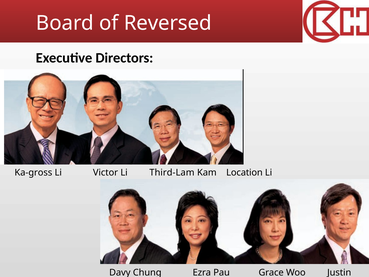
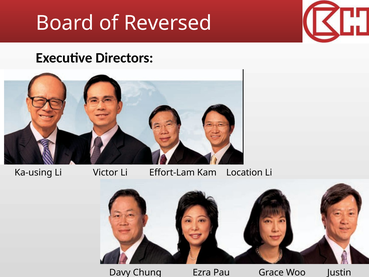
Ka-gross: Ka-gross -> Ka-using (33, 172)
Third-Lam: Third-Lam -> Effort-Lam (172, 172)
